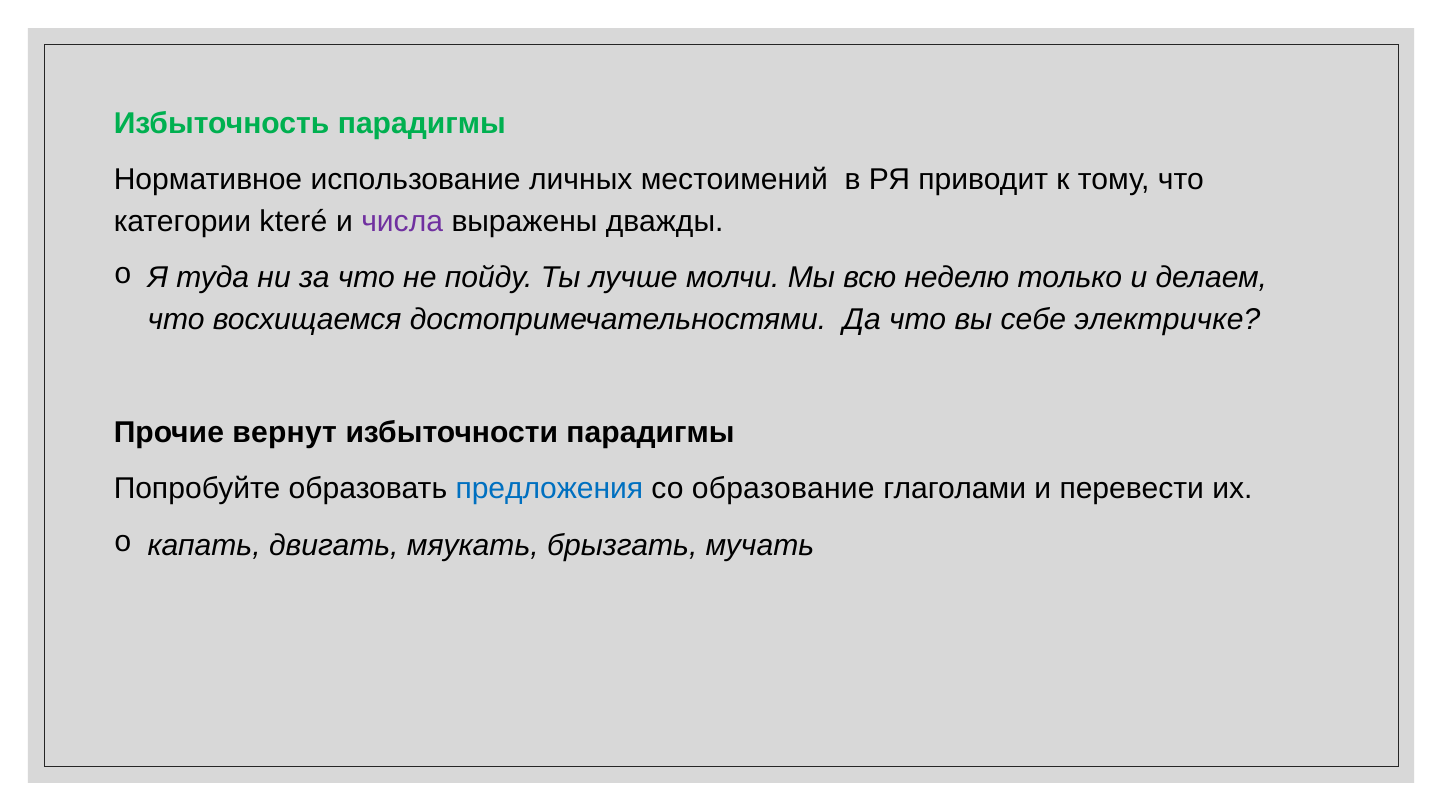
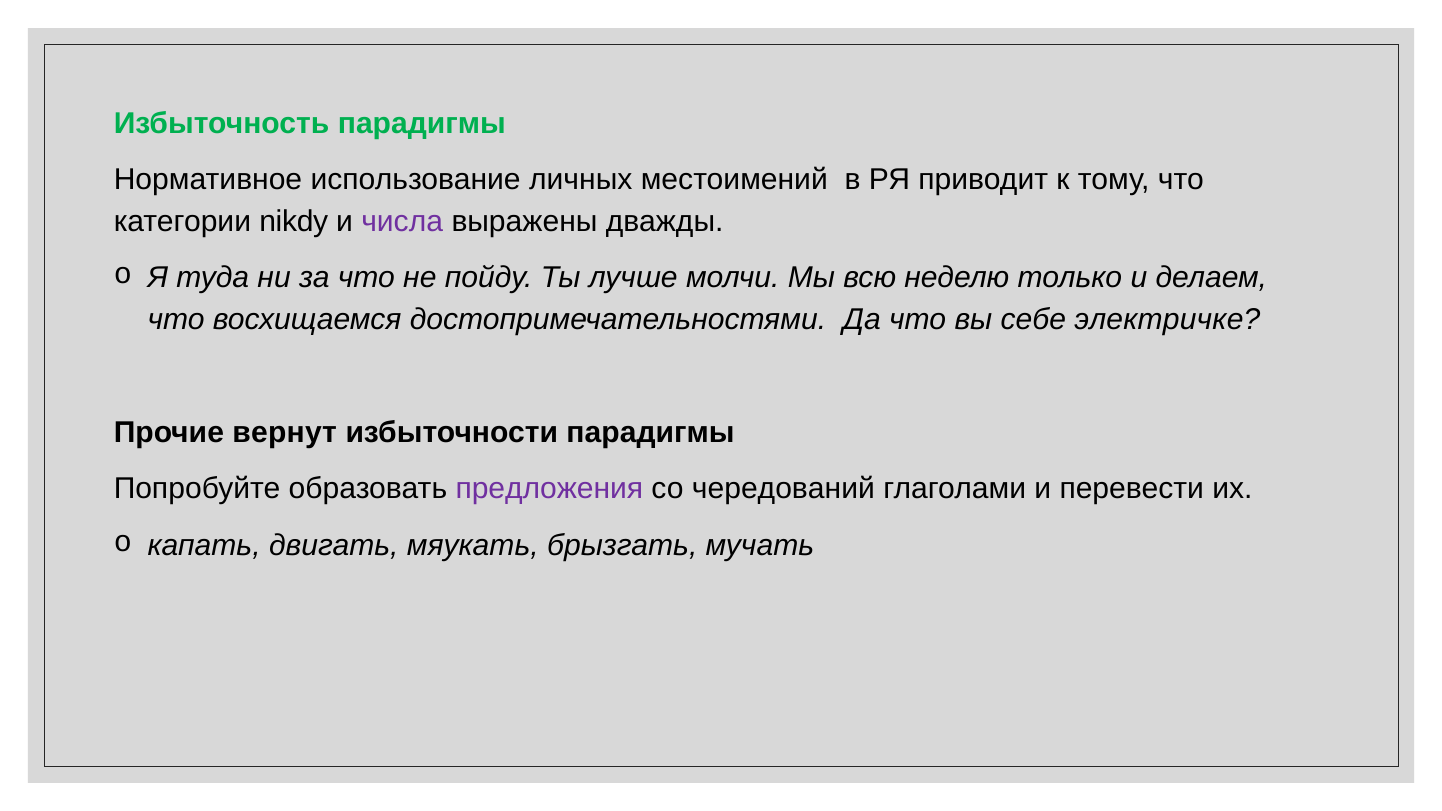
které: které -> nikdy (294, 221)
предложения colour: blue -> purple (549, 489)
образование: образование -> чередований (783, 489)
